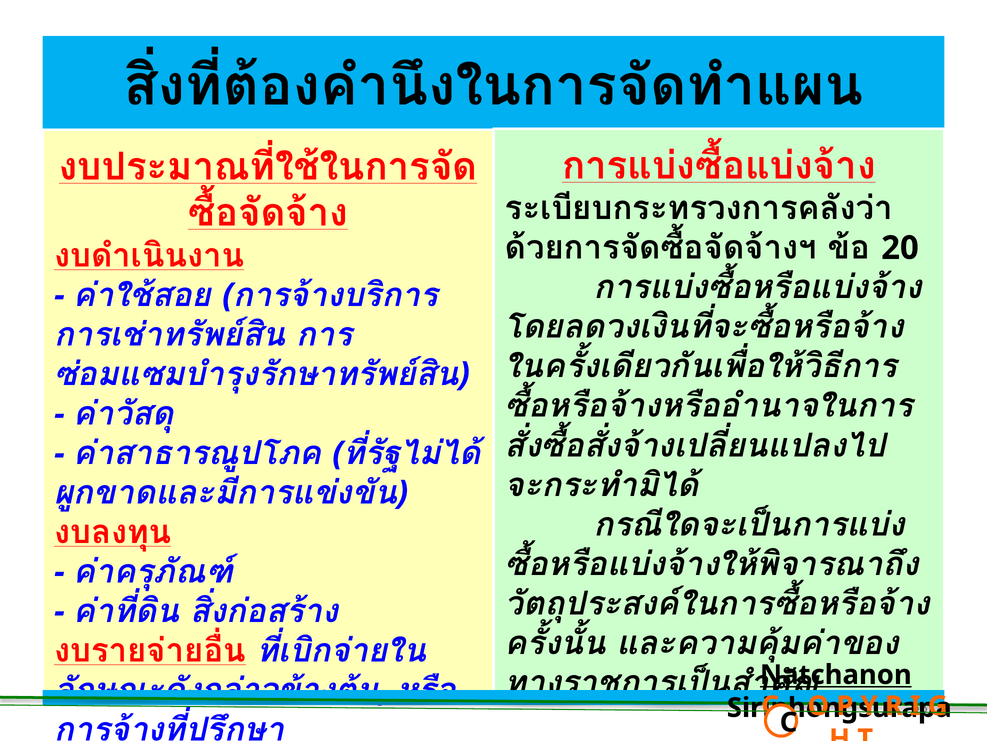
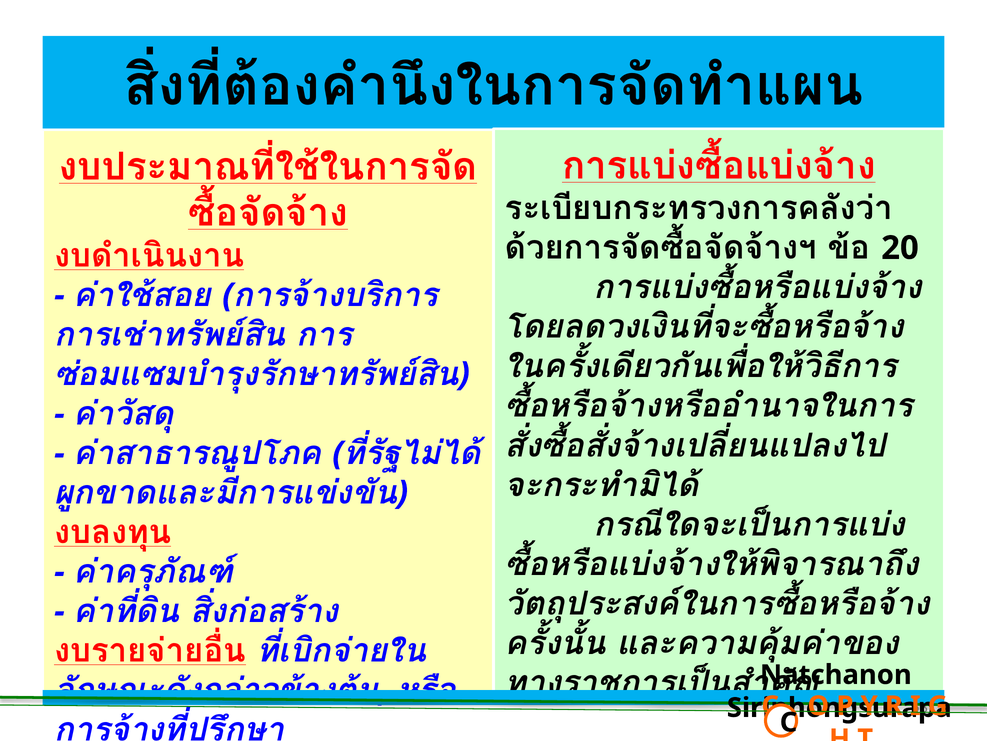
Natchanon underline: present -> none (836, 674)
